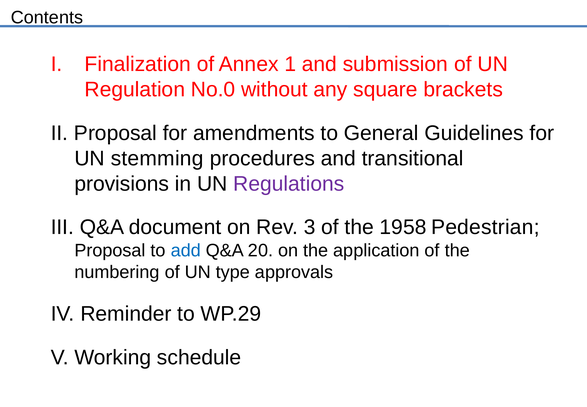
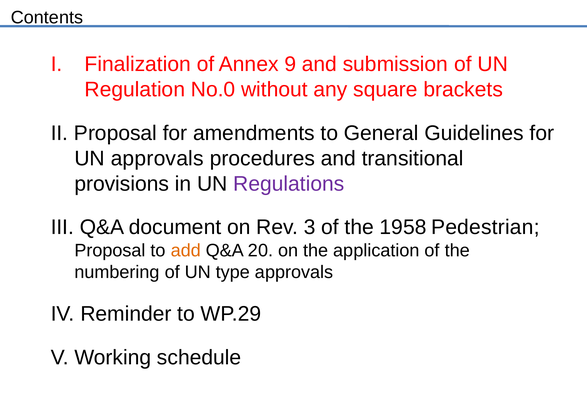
1: 1 -> 9 (290, 64)
UN stemming: stemming -> approvals (157, 158)
add colour: blue -> orange (186, 250)
